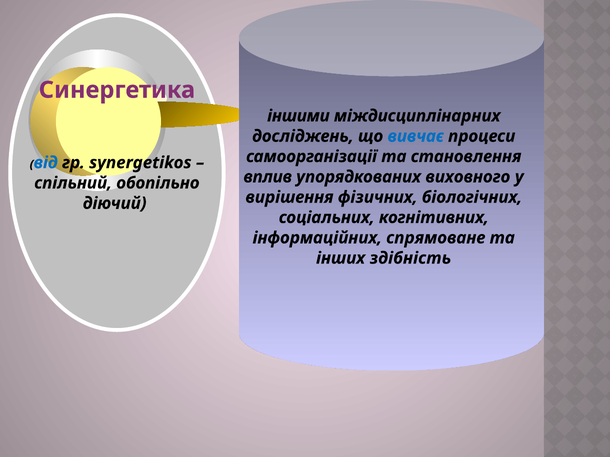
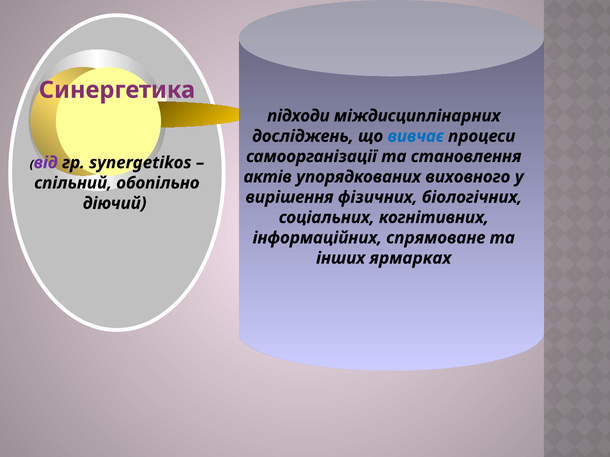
іншими: іншими -> підходи (298, 116)
від colour: blue -> purple (46, 163)
вплив: вплив -> актів (268, 177)
здібність: здібність -> ярмарках (410, 258)
